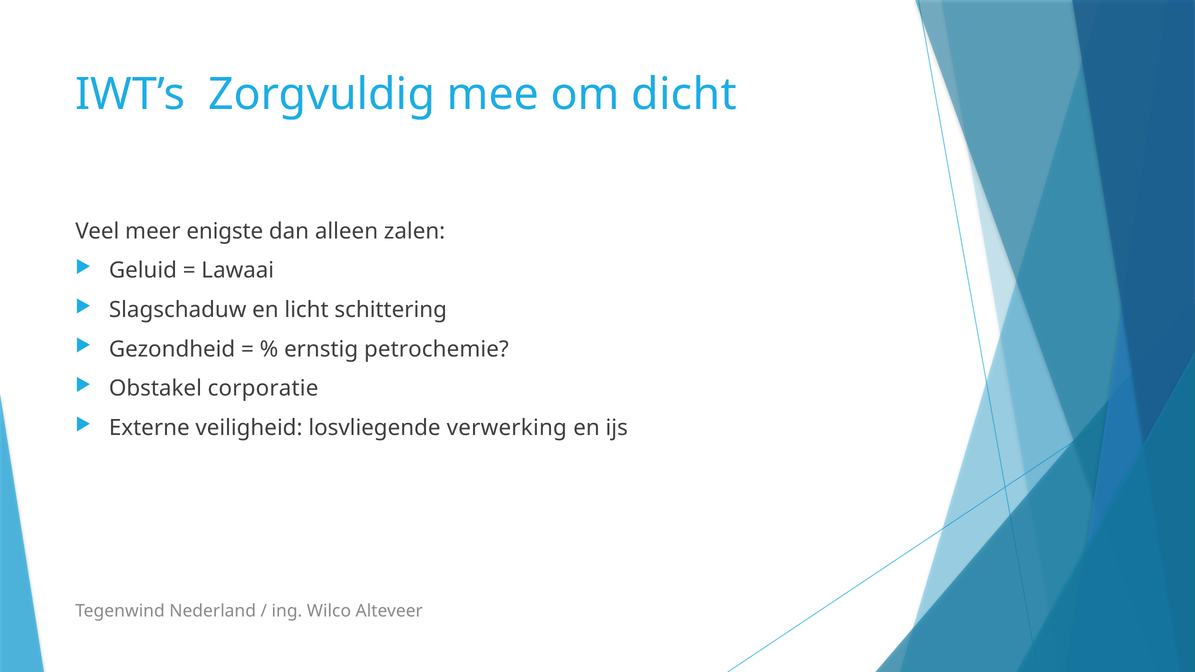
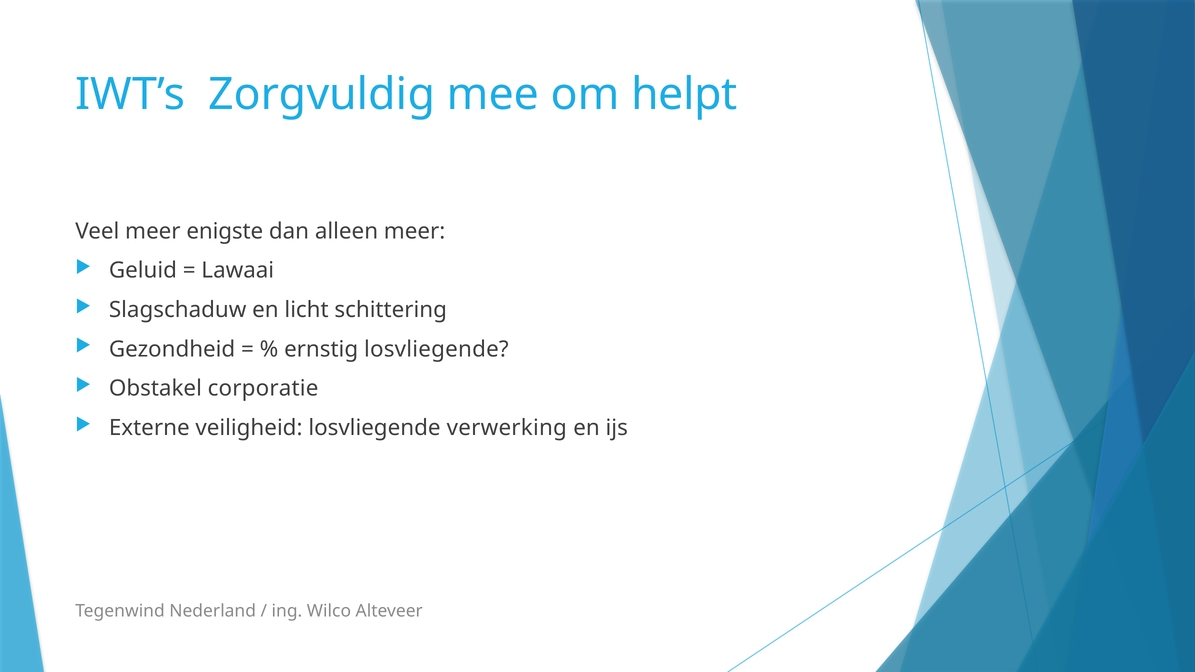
dicht: dicht -> helpt (684, 94)
alleen zalen: zalen -> meer (415, 231)
ernstig petrochemie: petrochemie -> losvliegende (436, 349)
